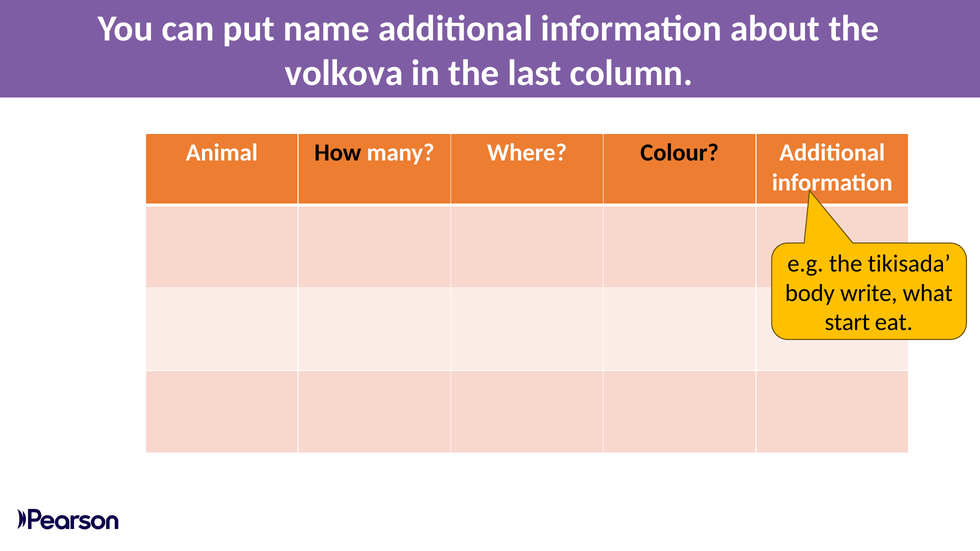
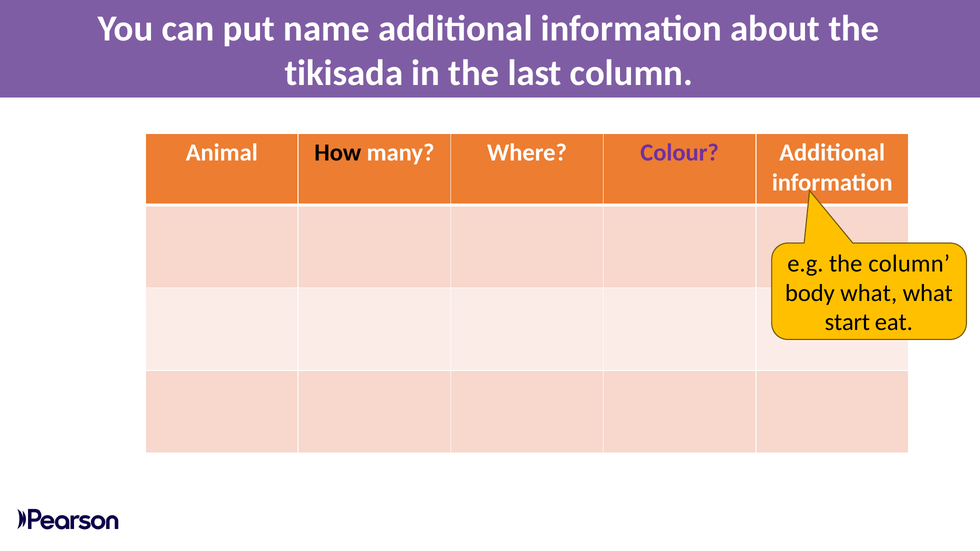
volkova: volkova -> tikisada (344, 73)
Colour colour: black -> purple (680, 153)
the tikisada: tikisada -> column (909, 264)
body write: write -> what (869, 293)
